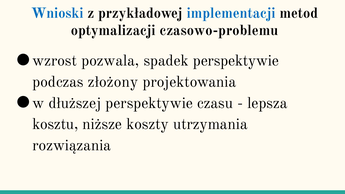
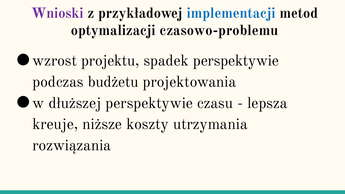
Wnioski colour: blue -> purple (57, 13)
pozwala: pozwala -> projektu (110, 61)
złożony: złożony -> budżetu (113, 82)
kosztu: kosztu -> kreuje (55, 124)
